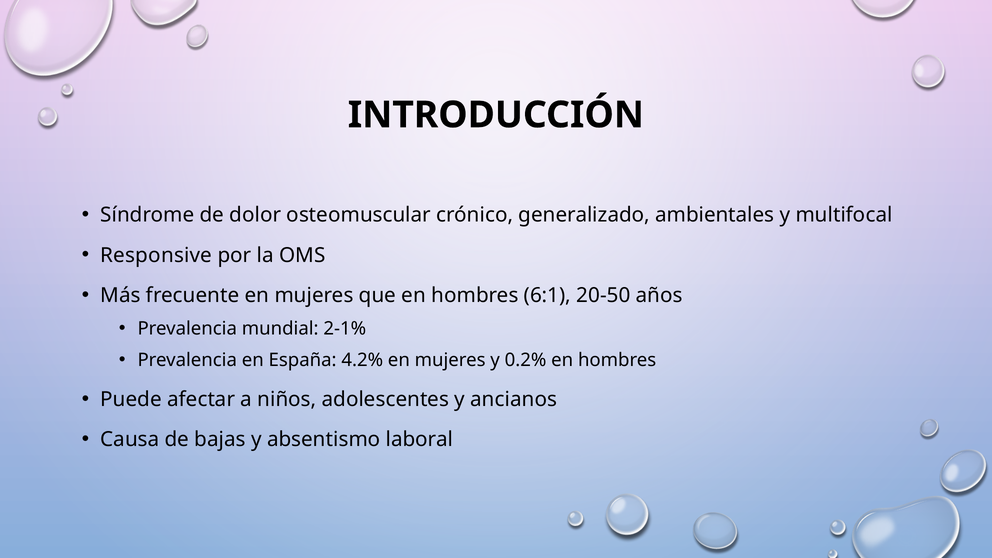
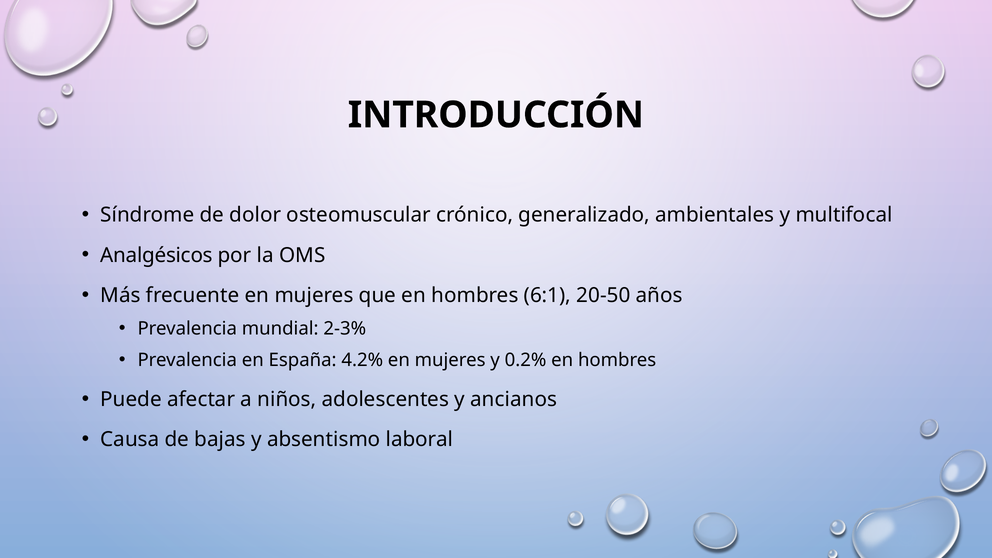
Responsive: Responsive -> Analgésicos (156, 255)
2-1%: 2-1% -> 2-3% (345, 328)
